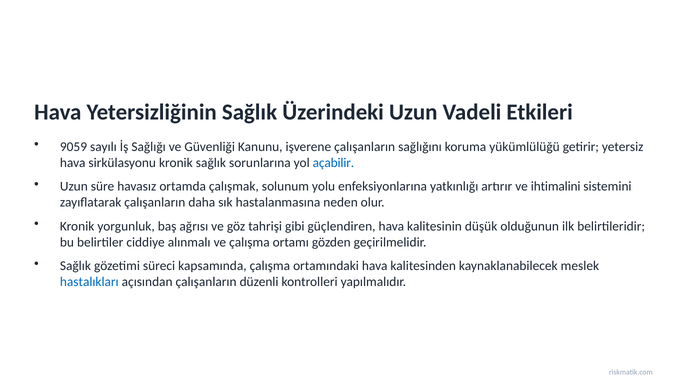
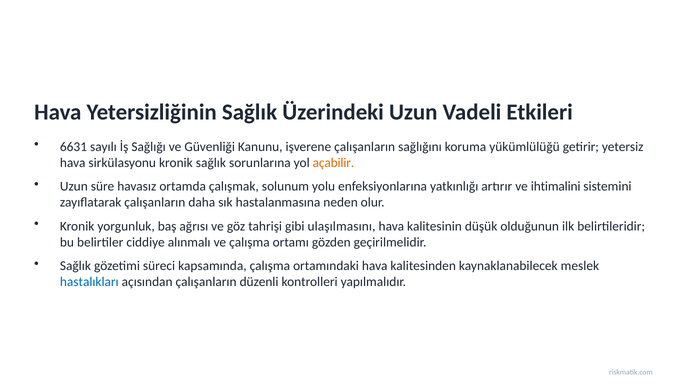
9059: 9059 -> 6631 (74, 147)
açabilir colour: blue -> orange (333, 163)
güçlendiren: güçlendiren -> ulaşılmasını (341, 226)
